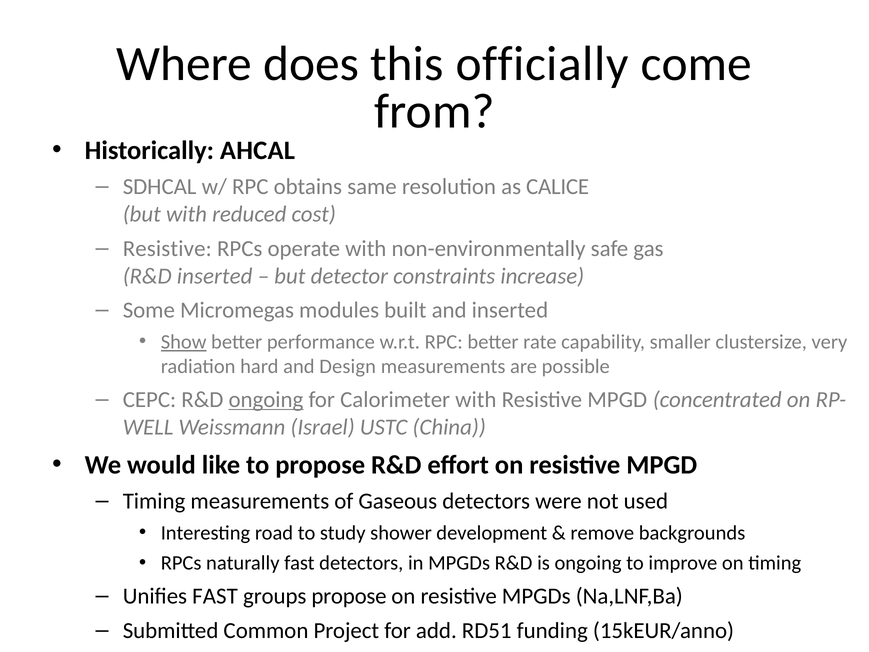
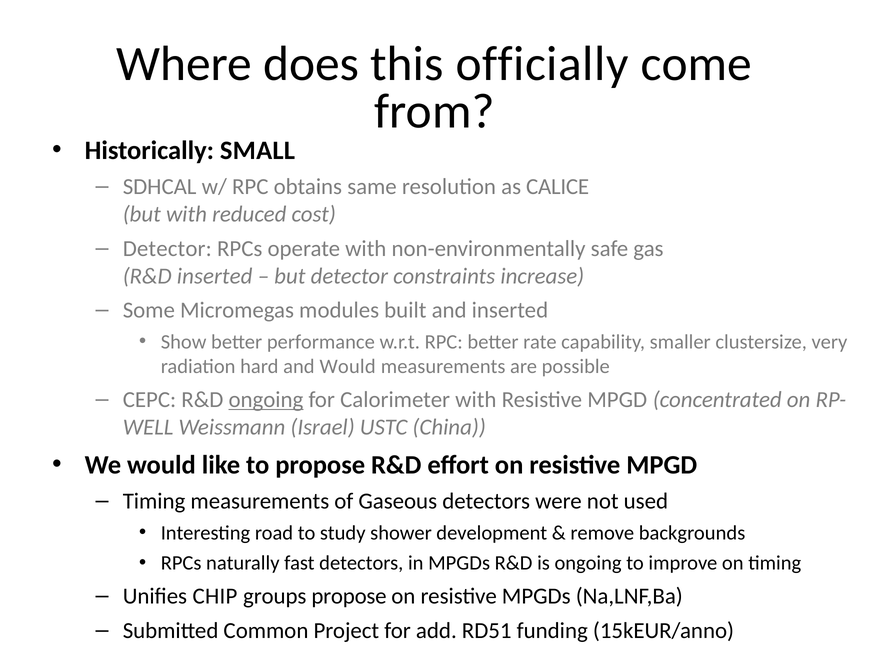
AHCAL: AHCAL -> SMALL (257, 150)
Resistive: Resistive -> Detector (167, 248)
Show underline: present -> none (184, 342)
and Design: Design -> Would (348, 367)
Unifies FAST: FAST -> CHIP (215, 596)
